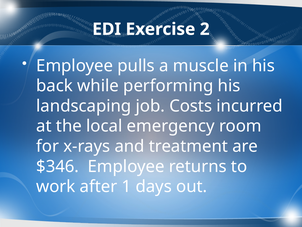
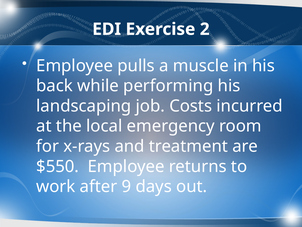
$346: $346 -> $550 (58, 166)
1: 1 -> 9 (126, 186)
